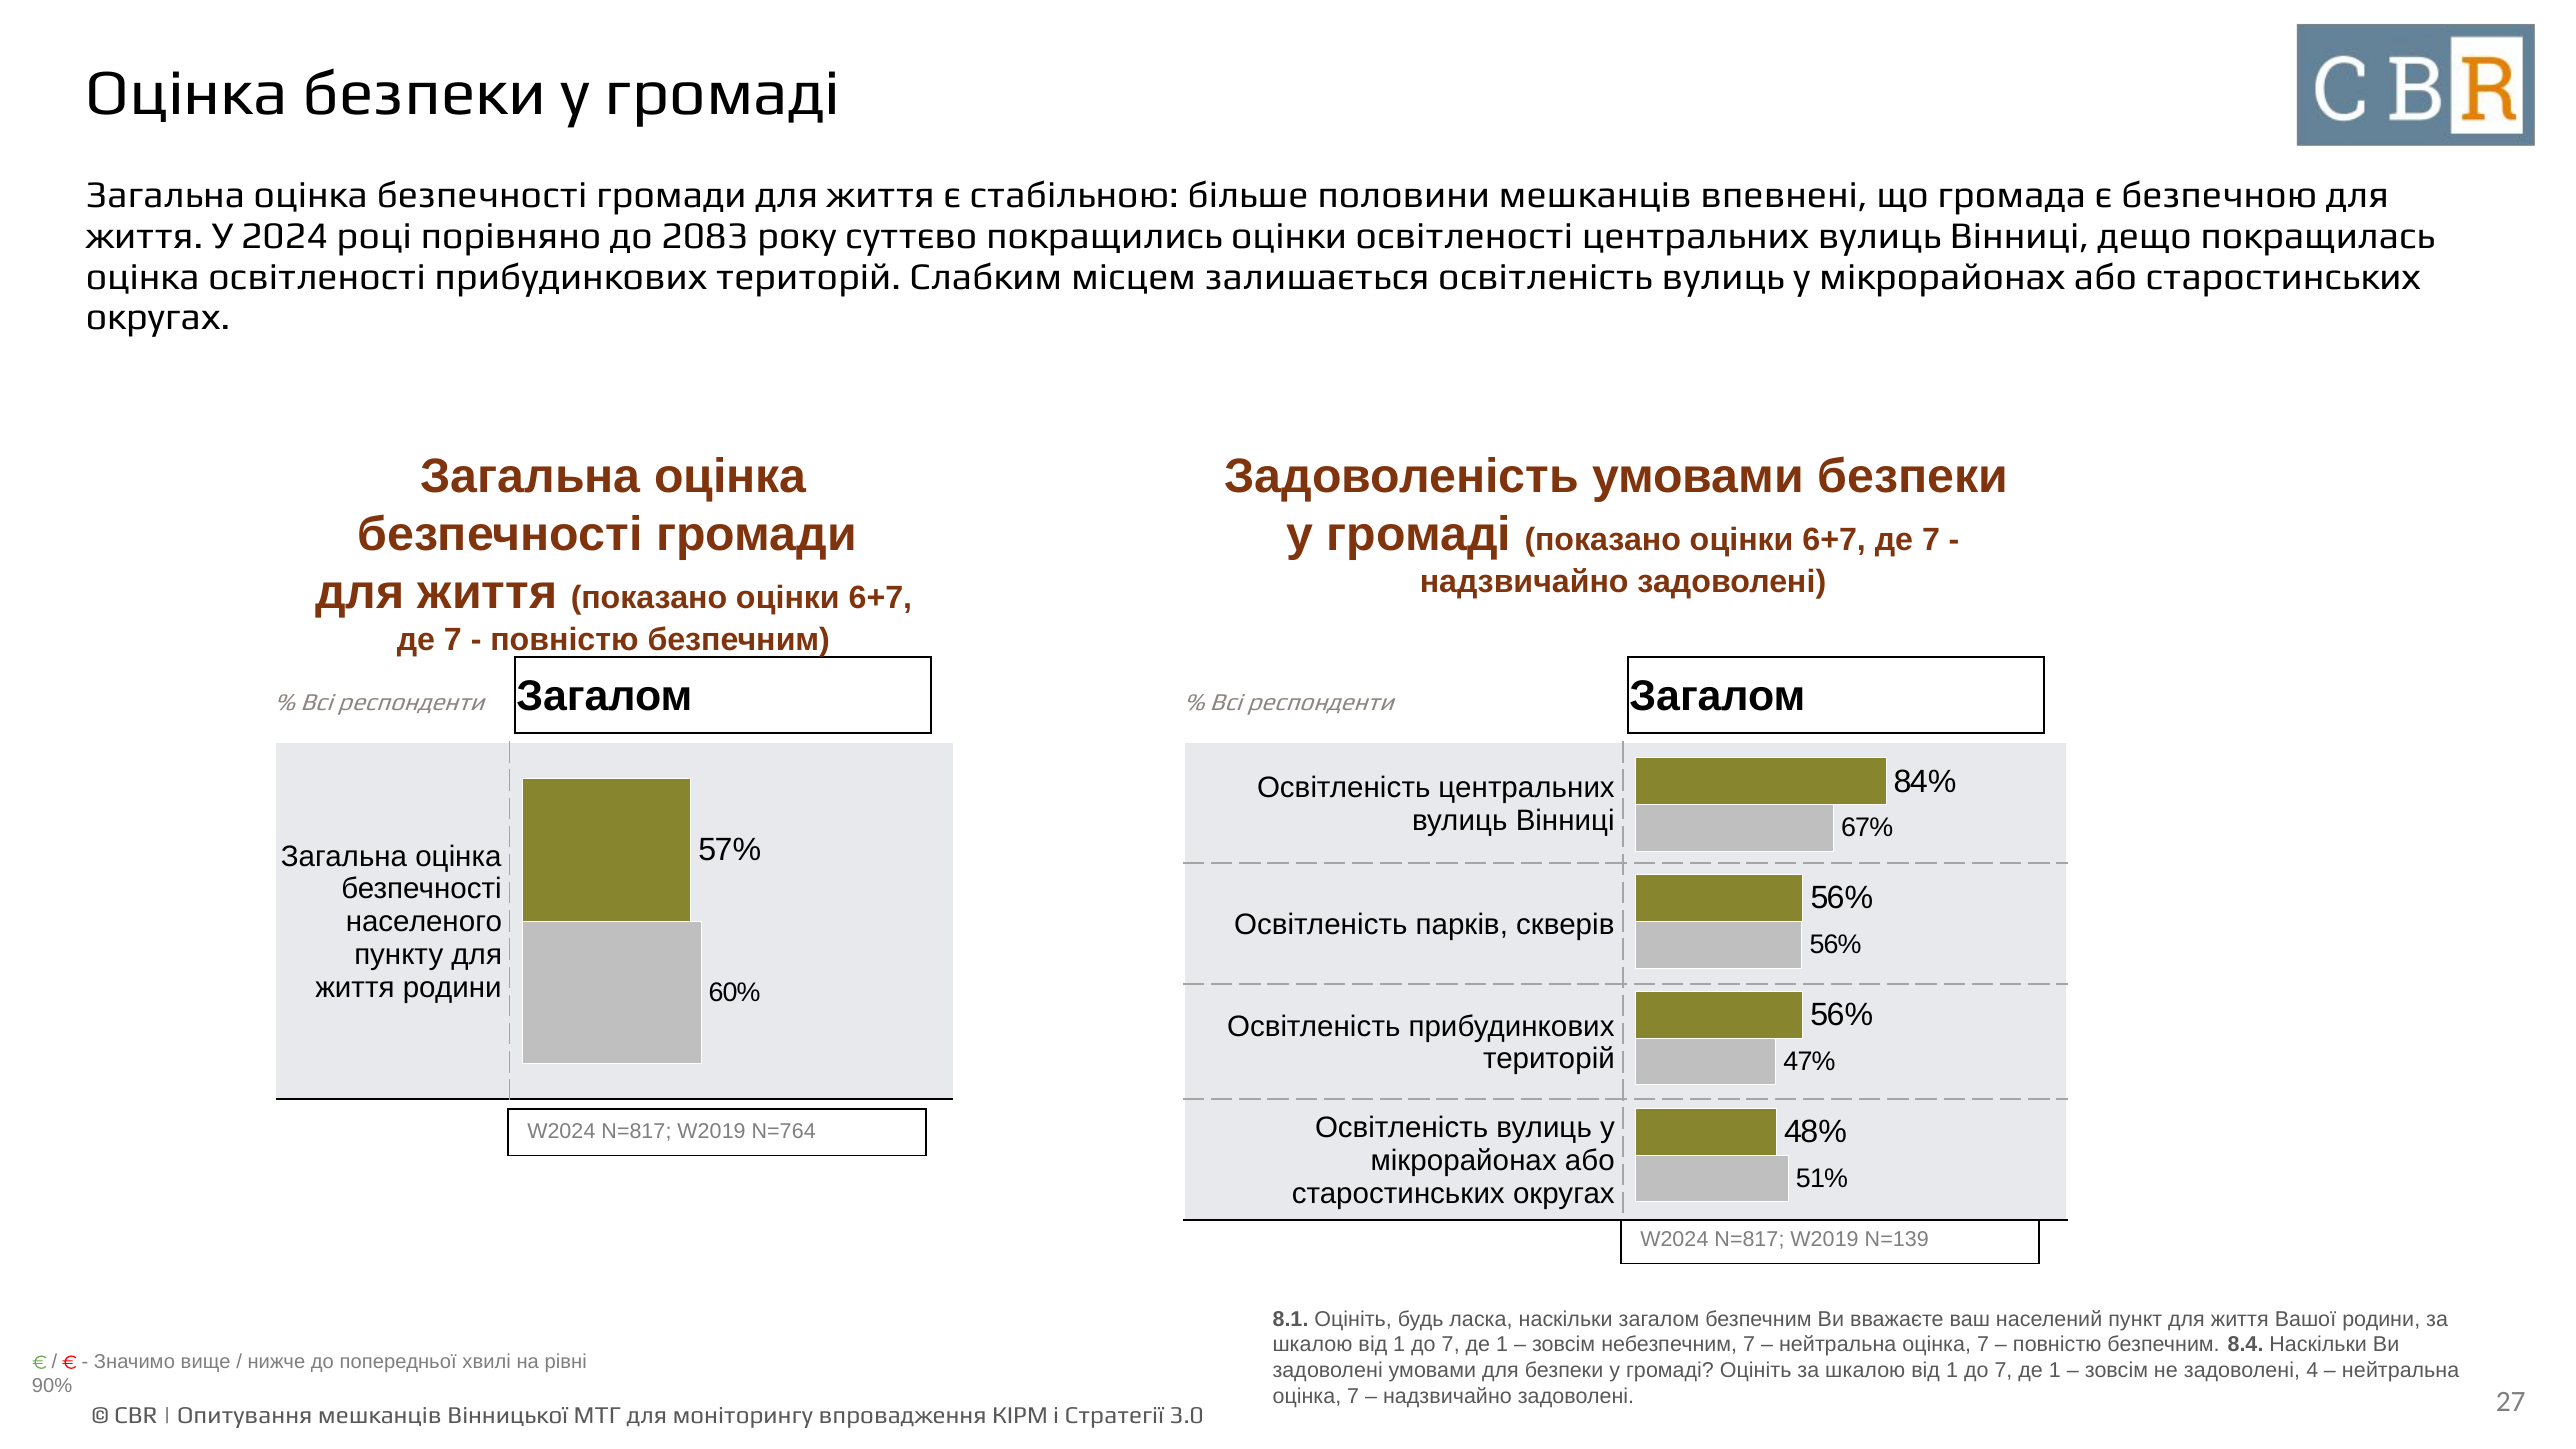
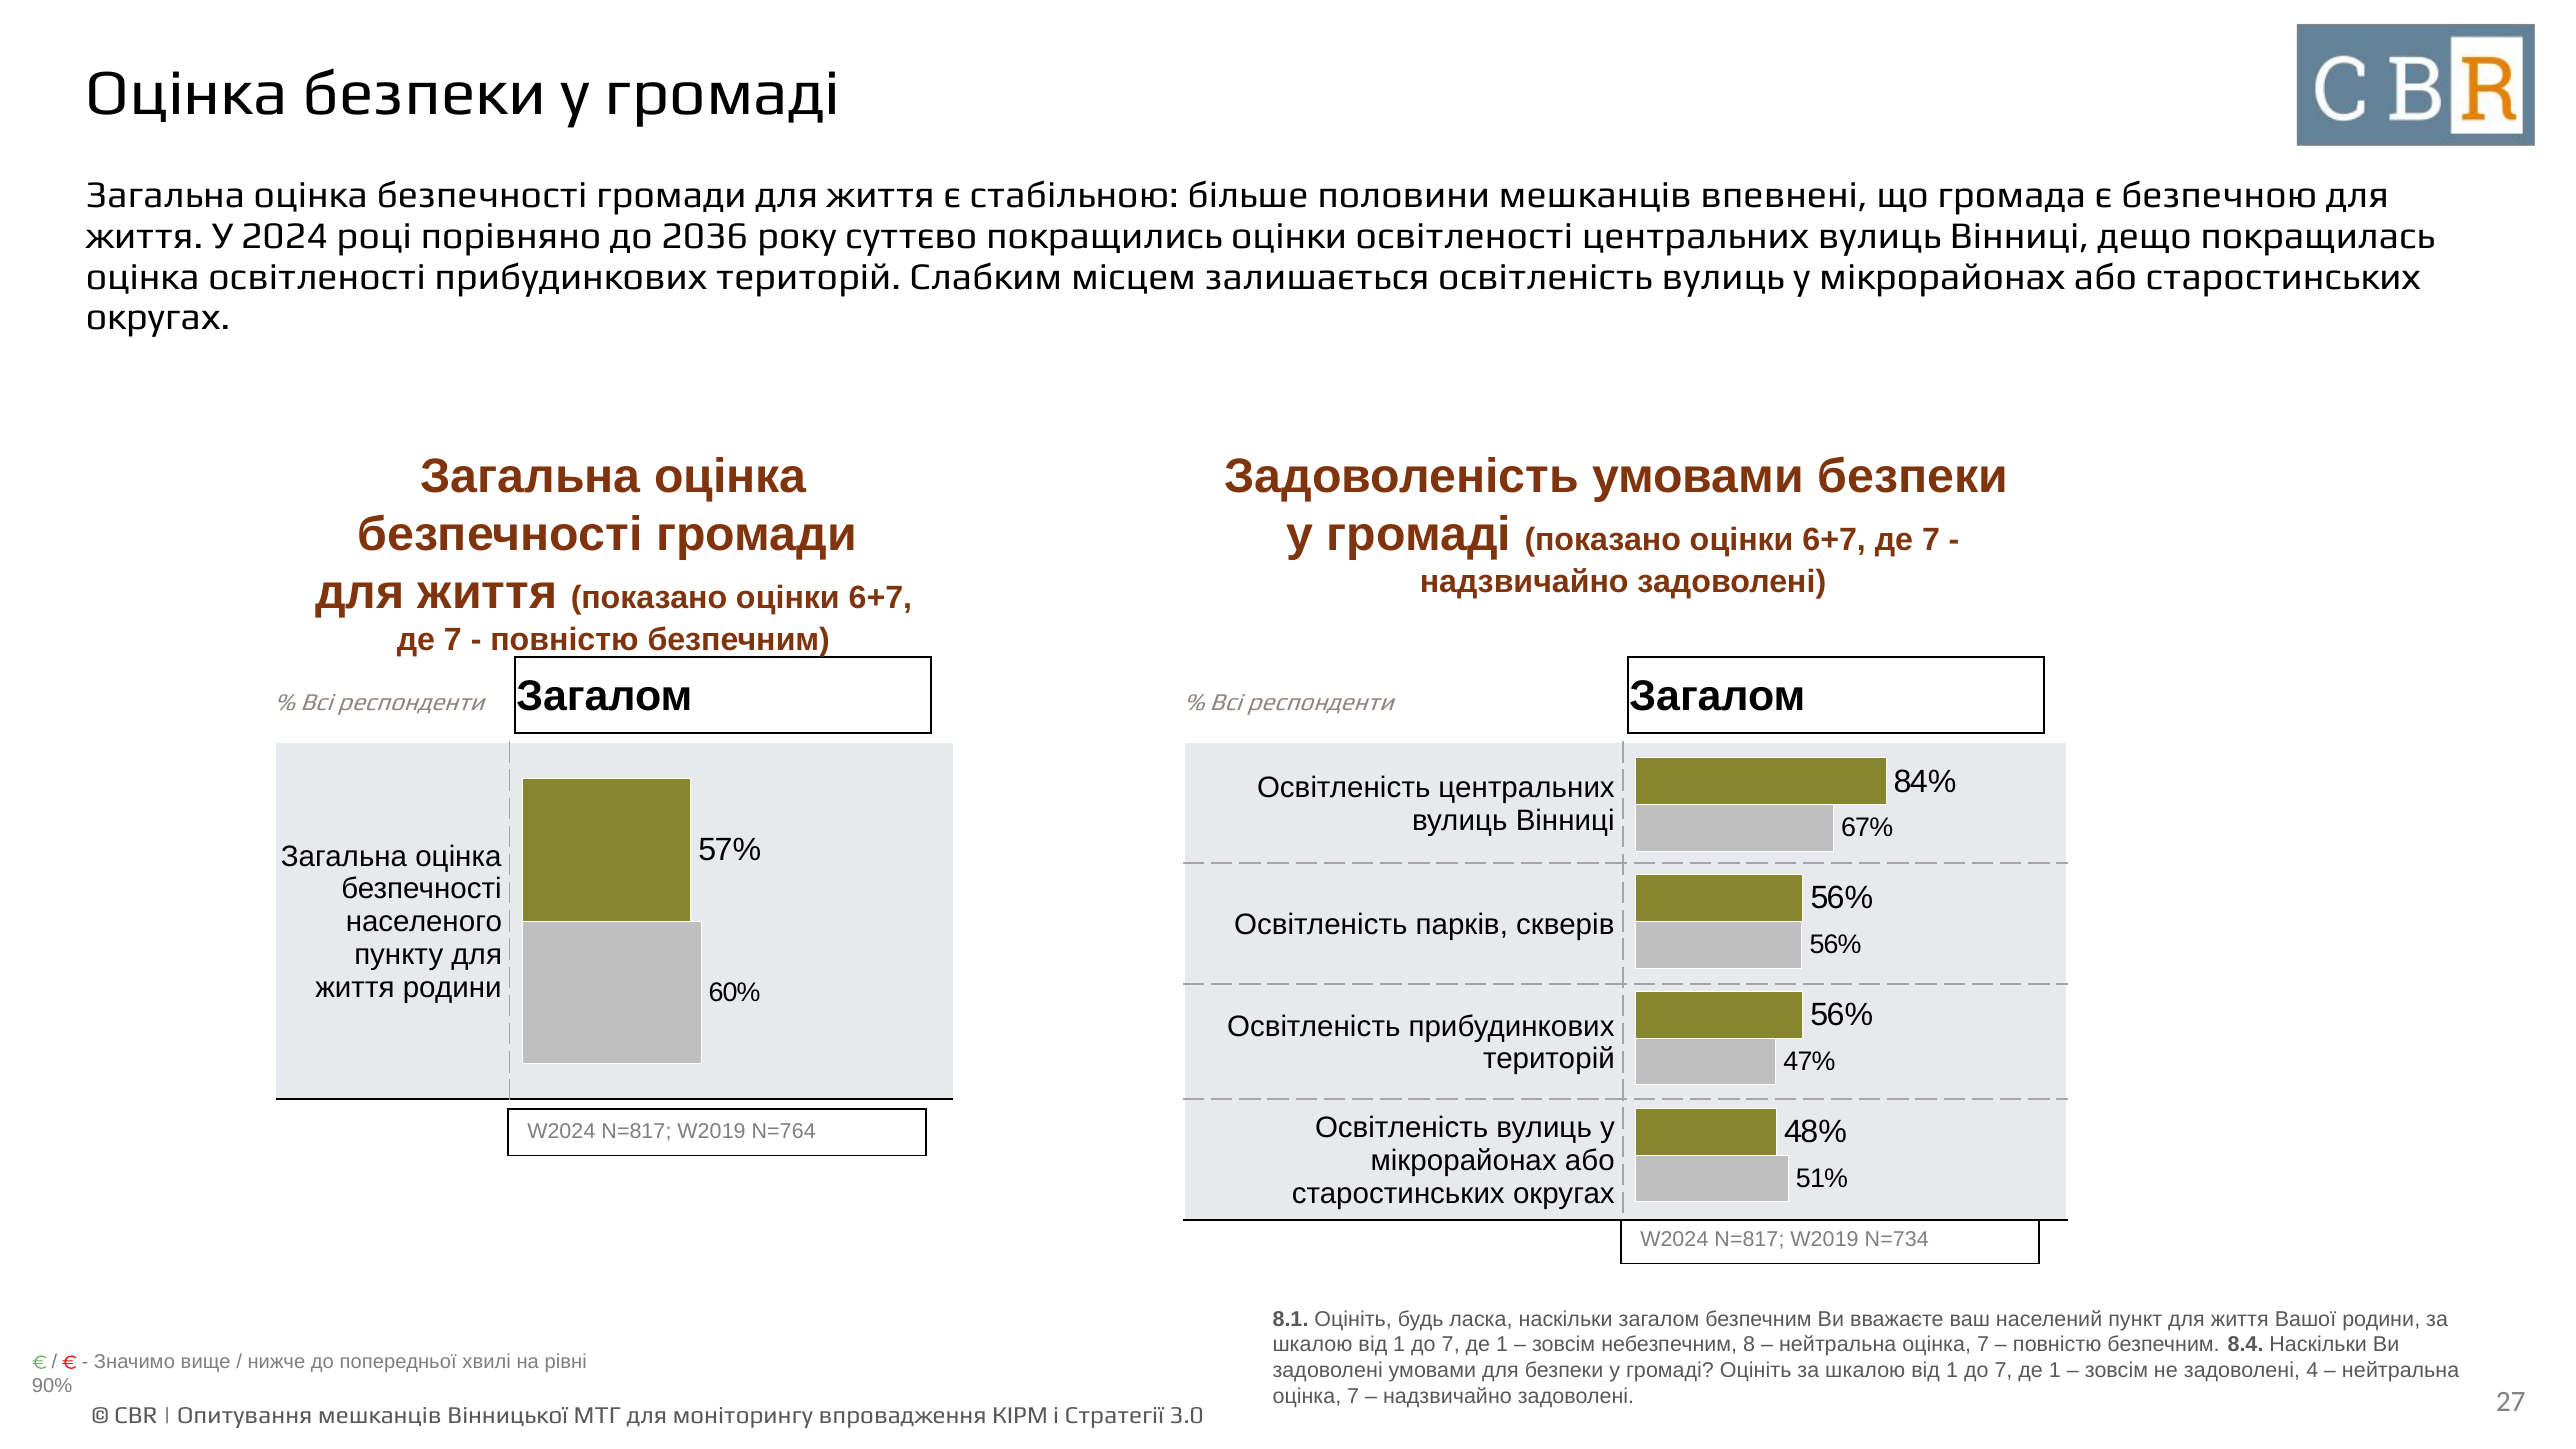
2083: 2083 -> 2036 (705, 236)
N=139: N=139 -> N=734 (1897, 1240)
небезпечним 7: 7 -> 8 (1749, 1345)
